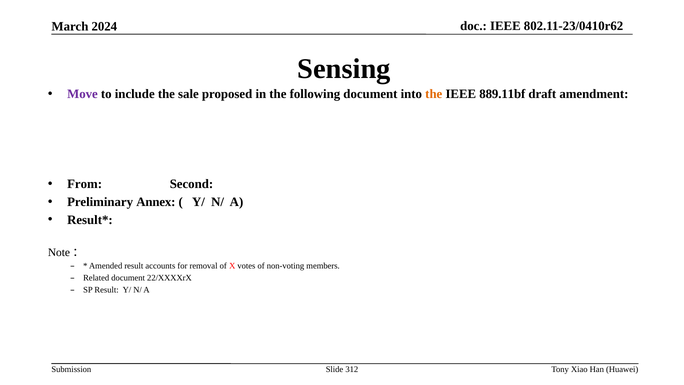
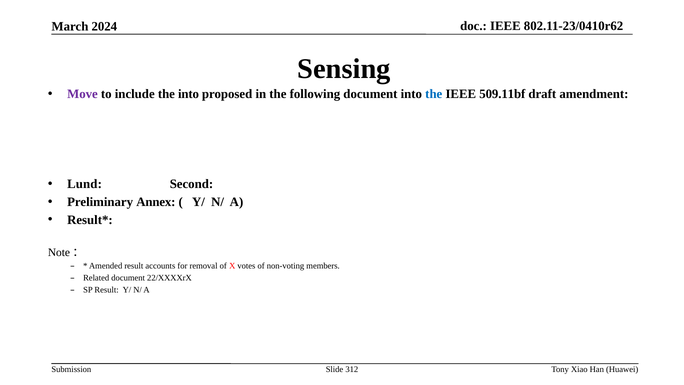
the sale: sale -> into (189, 94)
the colour: orange -> blue (434, 94)
889.11bf: 889.11bf -> 509.11bf (502, 94)
From: From -> Lund (85, 184)
